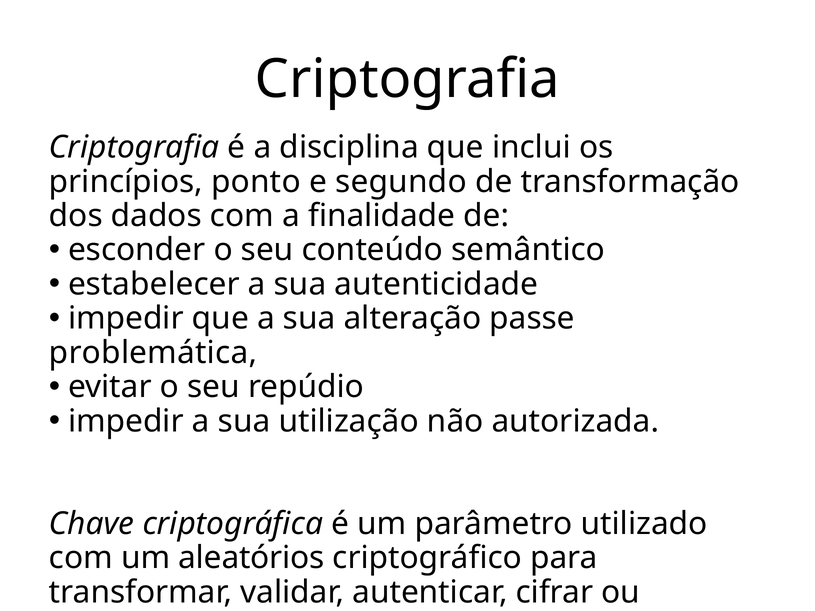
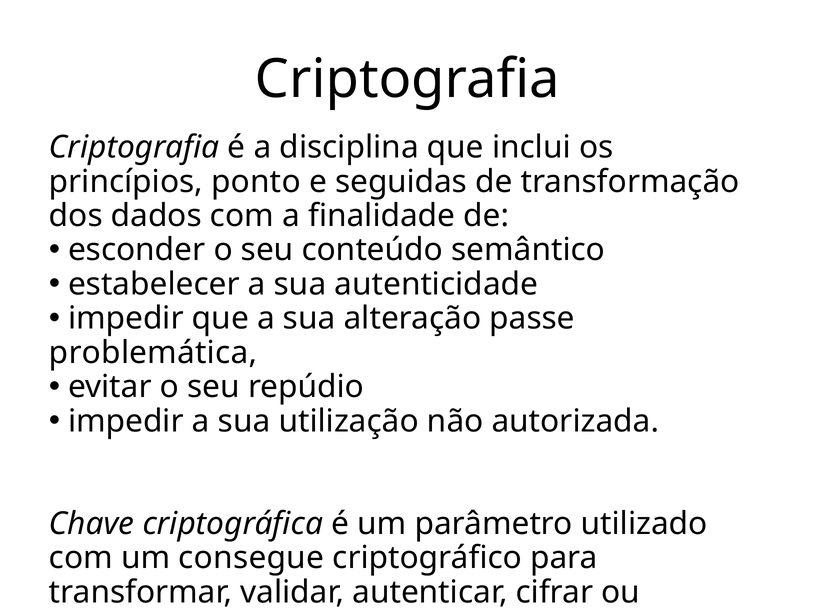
segundo: segundo -> seguidas (401, 182)
aleatórios: aleatórios -> consegue (251, 558)
